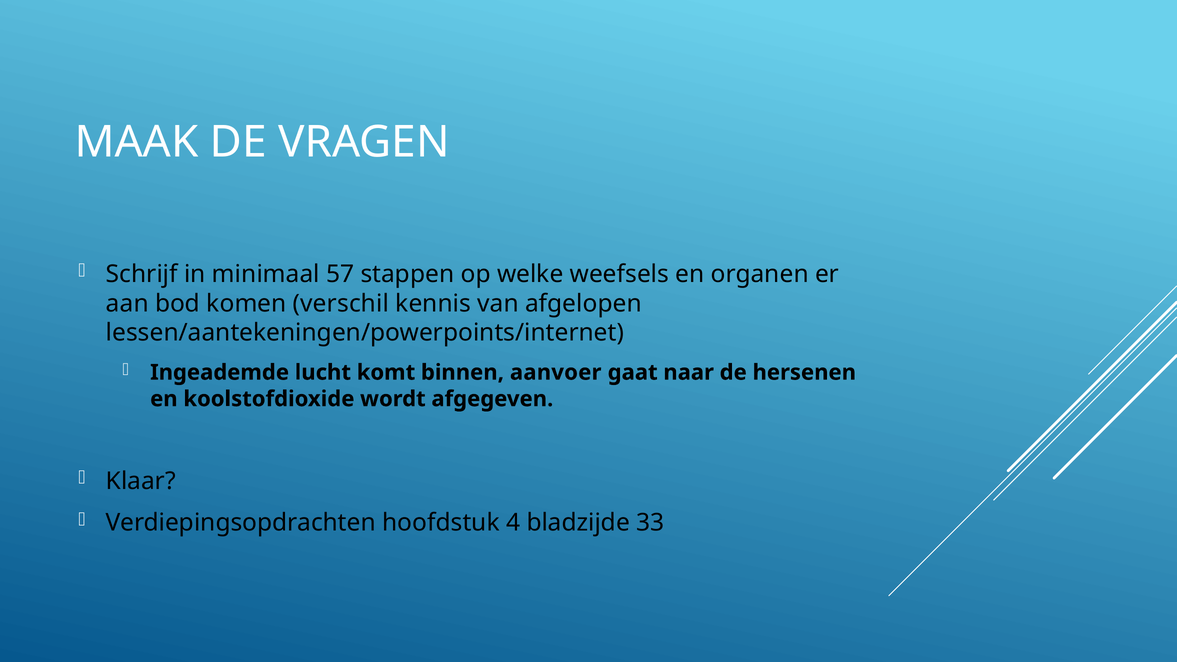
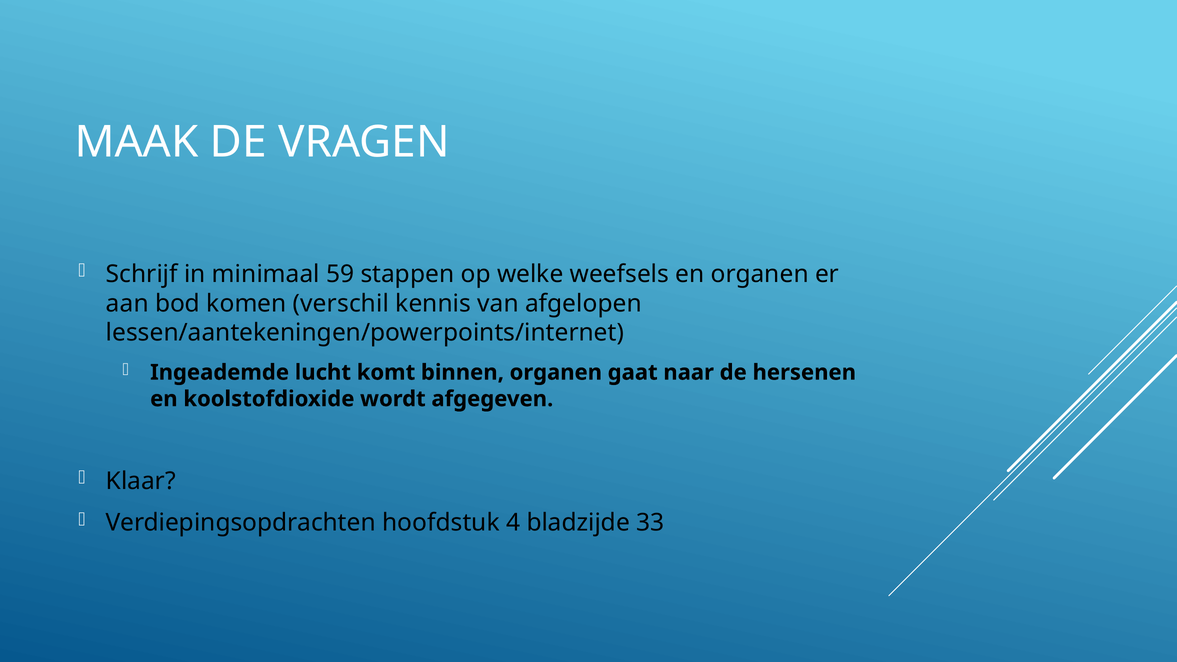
57: 57 -> 59 (340, 274)
binnen aanvoer: aanvoer -> organen (556, 372)
